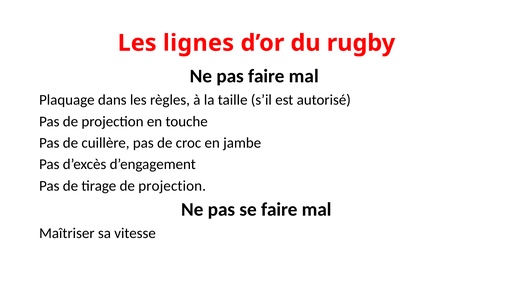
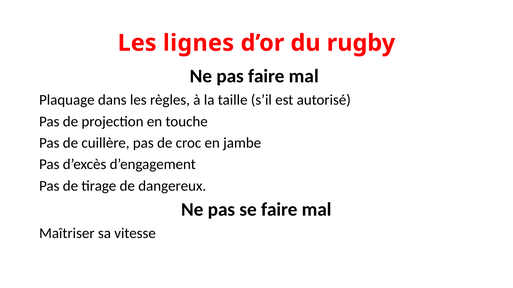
tirage de projection: projection -> dangereux (172, 186)
